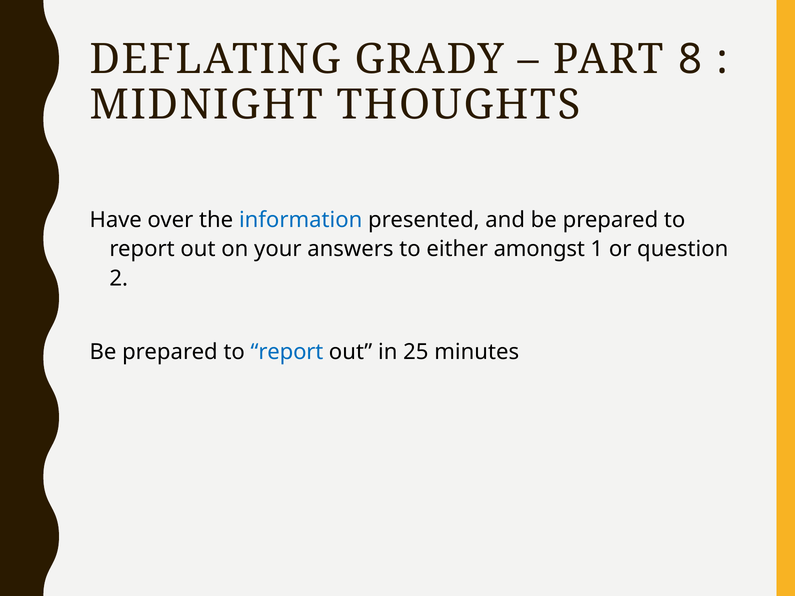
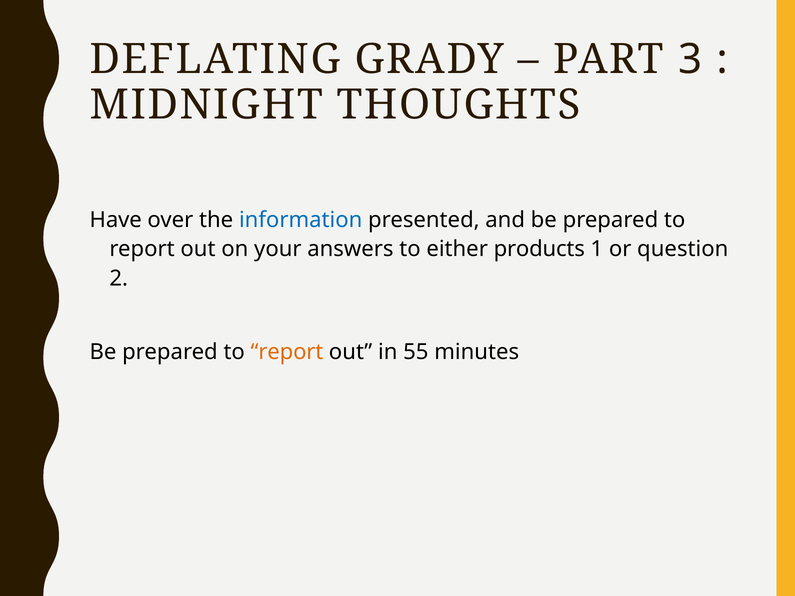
8: 8 -> 3 (690, 60)
amongst: amongst -> products (539, 249)
report colour: blue -> orange (287, 352)
25: 25 -> 55 (416, 352)
